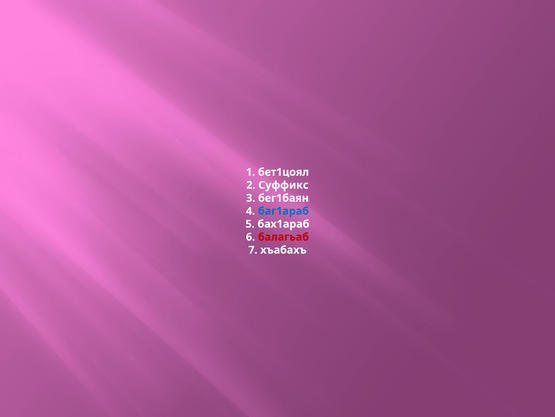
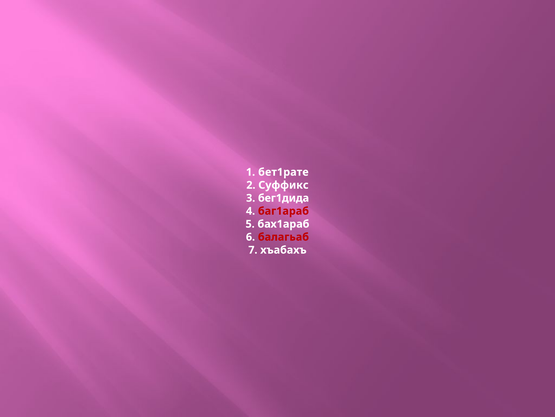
бет1цоял: бет1цоял -> бет1рате (283, 172)
бег1баян: бег1баян -> бег1дида (284, 198)
баг1араб colour: blue -> red (283, 211)
